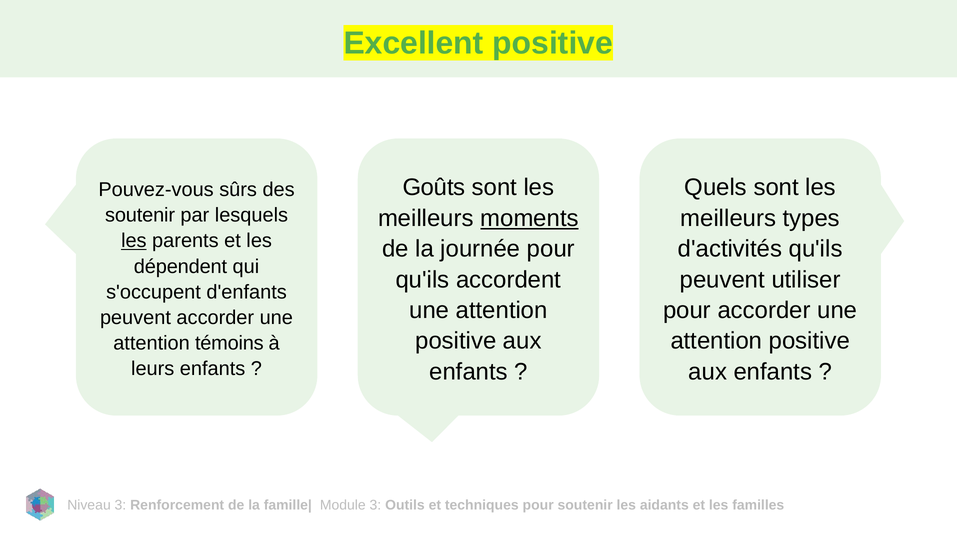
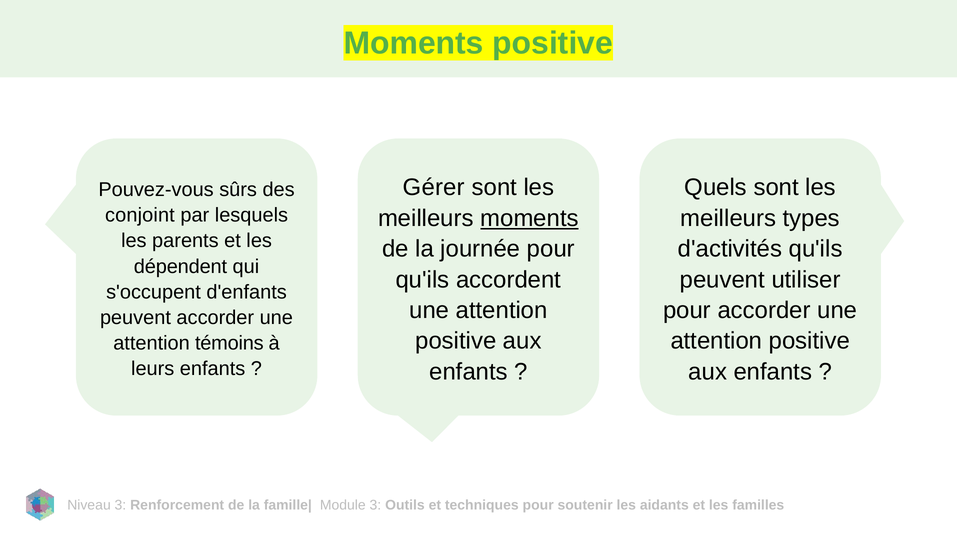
Excellent: Excellent -> Moments (414, 43)
Goûts: Goûts -> Gérer (434, 188)
soutenir: soutenir -> conjoint (140, 215)
les underline: present -> none (134, 241)
